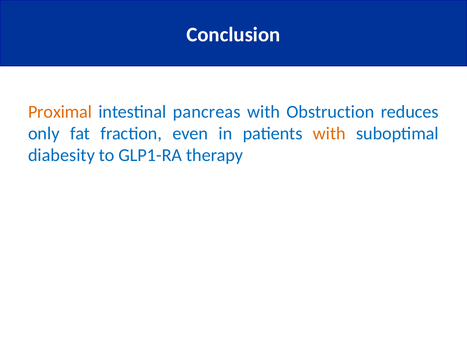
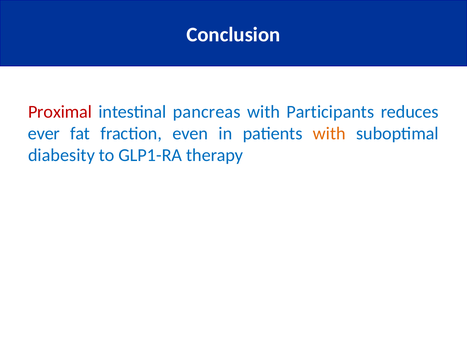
Proximal colour: orange -> red (60, 112)
Obstruction: Obstruction -> Participants (330, 112)
only: only -> ever (44, 134)
